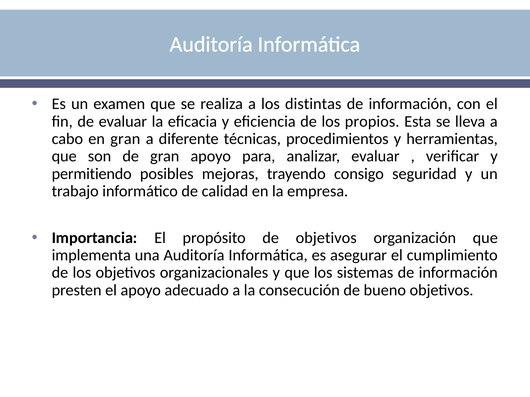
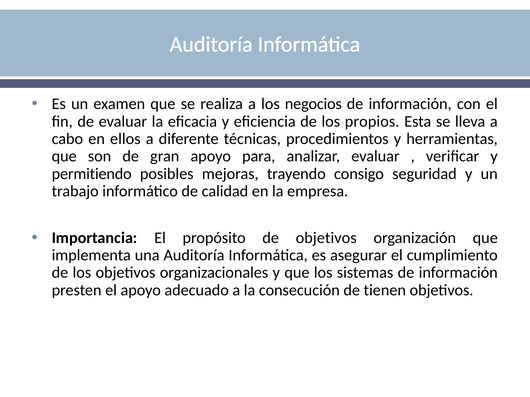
distintas: distintas -> negocios (313, 104)
en gran: gran -> ellos (125, 139)
bueno: bueno -> tienen (385, 290)
